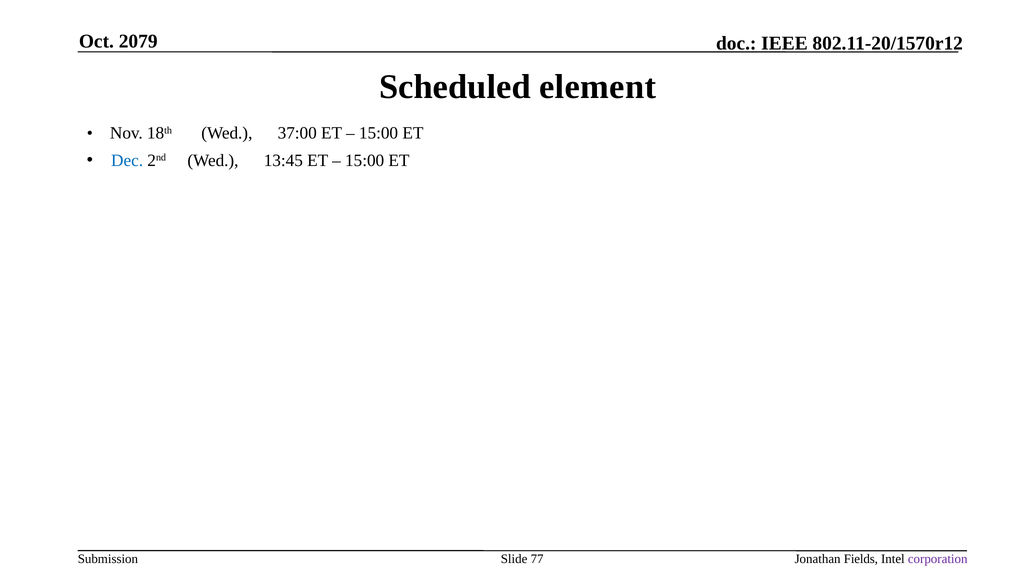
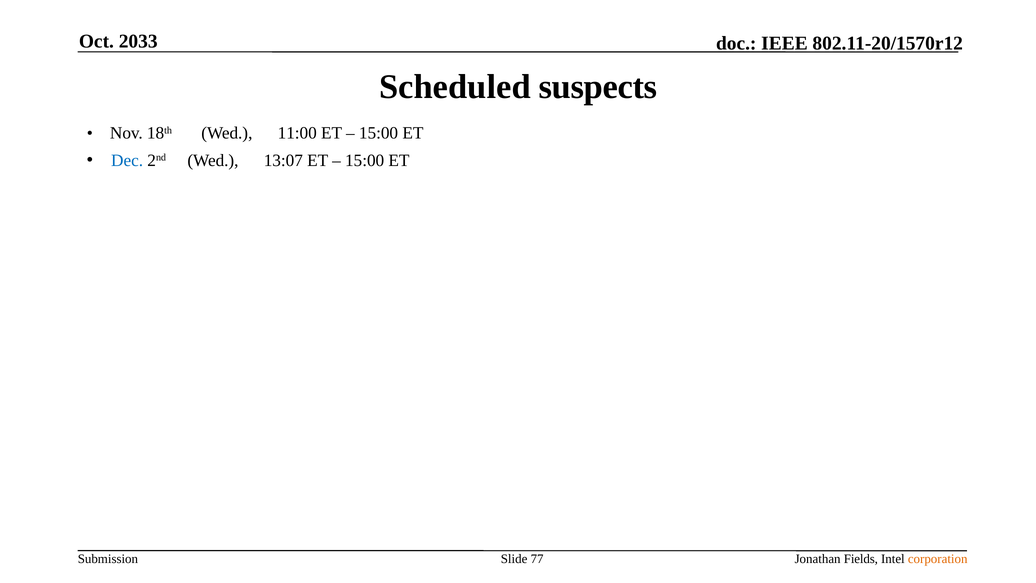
2079: 2079 -> 2033 (138, 41)
element: element -> suspects (598, 87)
37:00: 37:00 -> 11:00 (297, 133)
13:45: 13:45 -> 13:07 (283, 160)
corporation colour: purple -> orange (938, 559)
